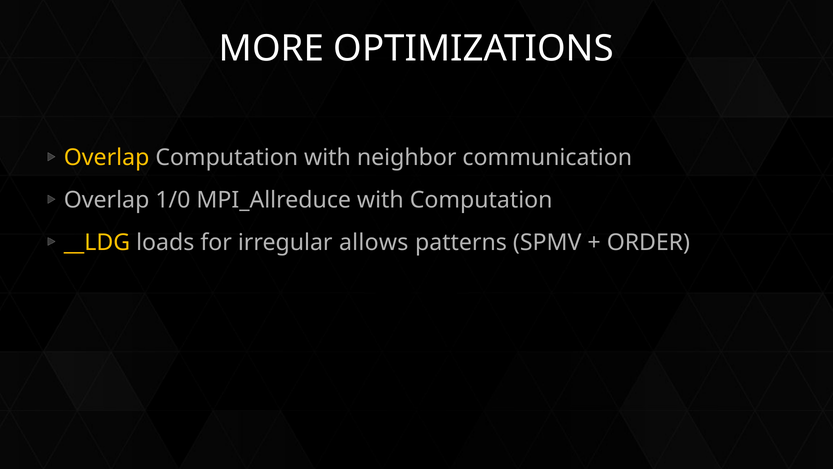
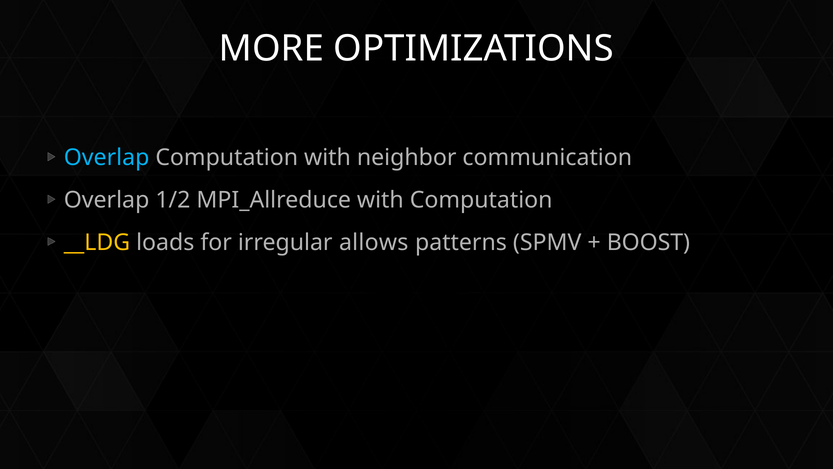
Overlap colour: yellow -> light blue (107, 158)
1/0: 1/0 -> 1/2 (173, 200)
ORDER: ORDER -> BOOST (648, 242)
